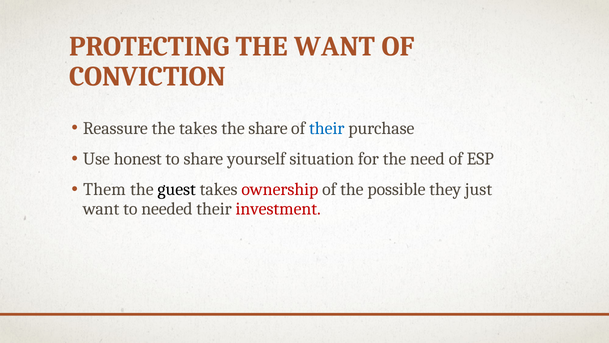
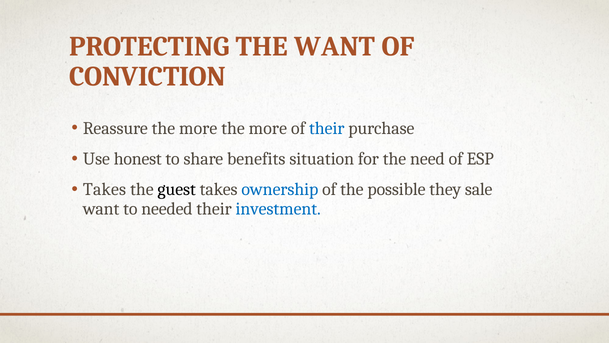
Reassure the takes: takes -> more (198, 128)
share: share -> more (268, 128)
yourself: yourself -> benefits (256, 159)
Them: Them -> Takes (105, 189)
ownership colour: red -> blue (280, 189)
just: just -> sale (479, 189)
investment colour: red -> blue (278, 208)
